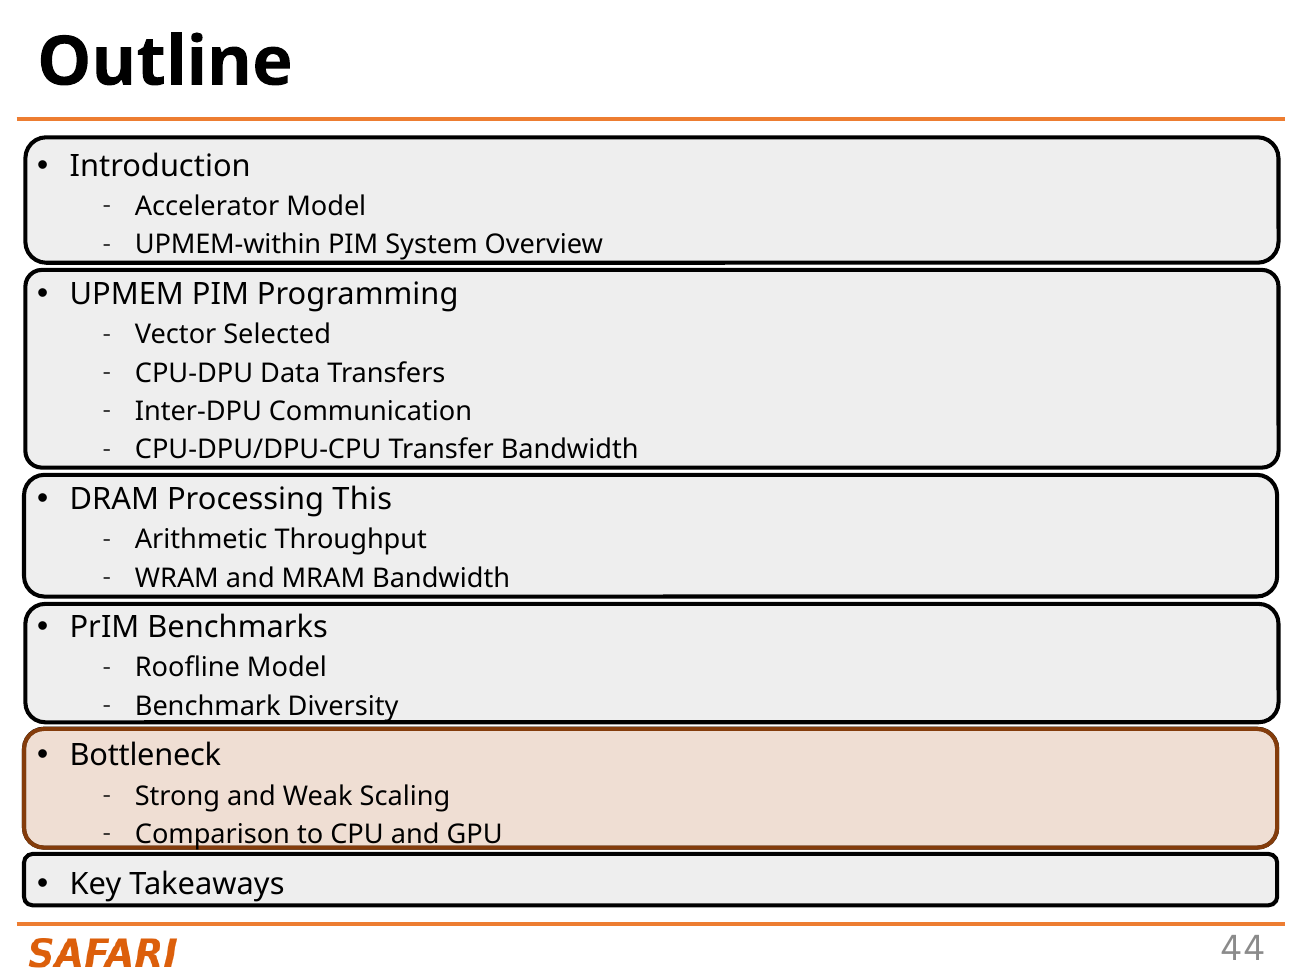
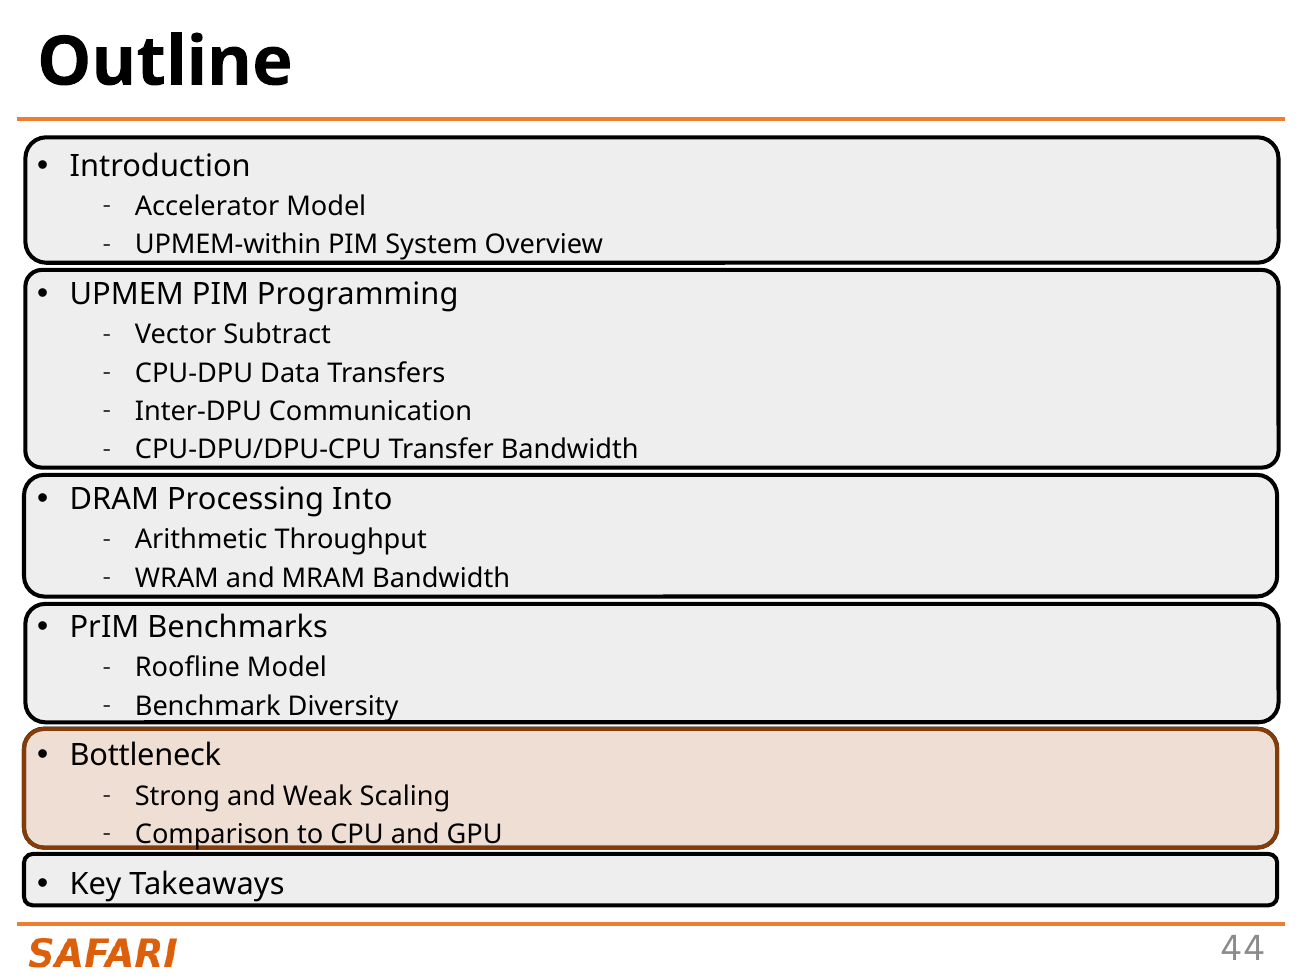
Selected: Selected -> Subtract (277, 335)
This: This -> Into (362, 499)
